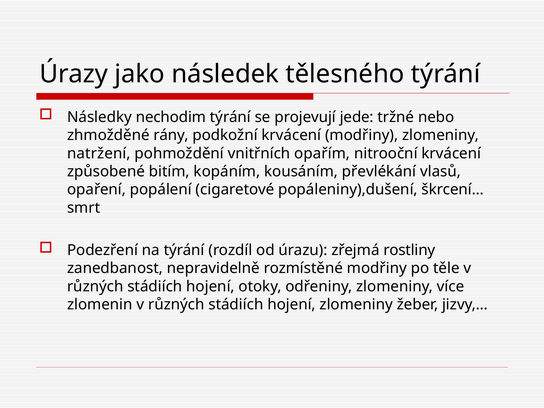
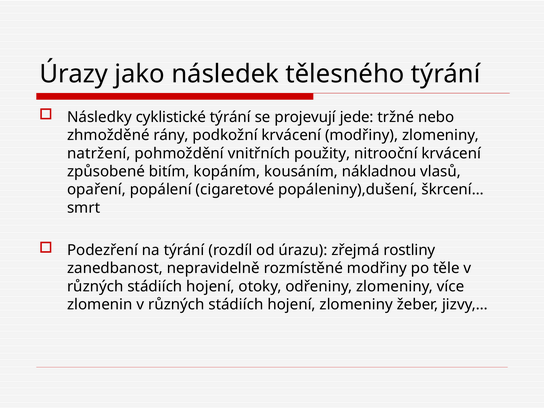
nechodim: nechodim -> cyklistické (171, 117)
opařím: opařím -> použity (322, 153)
převlékání: převlékání -> nákladnou (379, 172)
